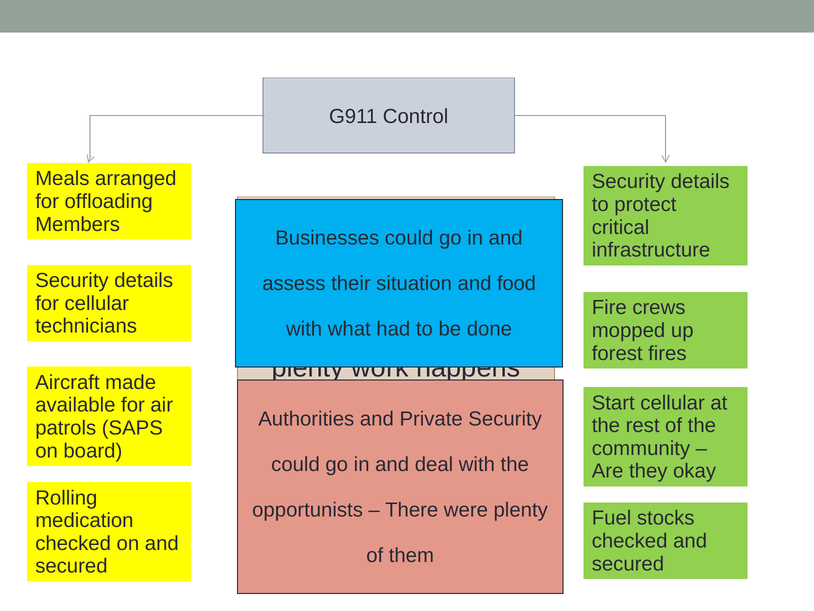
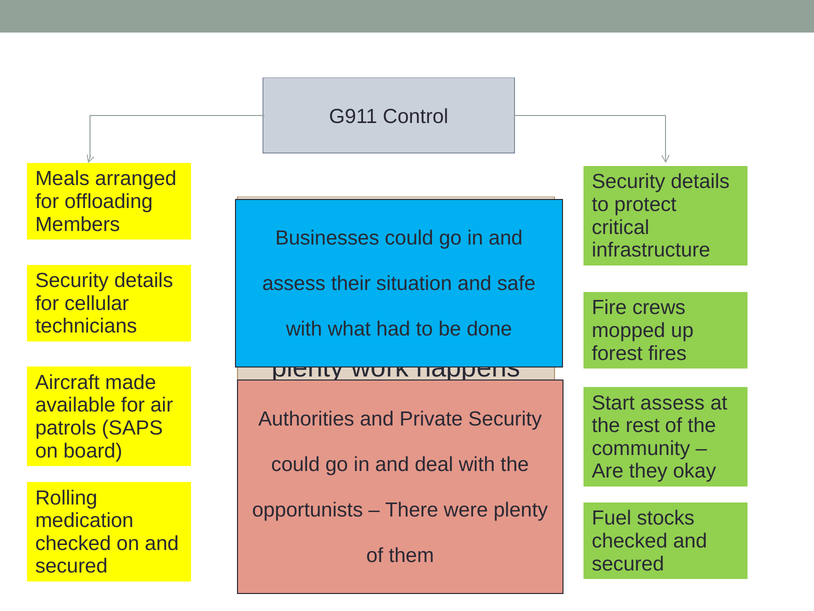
situation and food: food -> safe (516, 283)
Start cellular: cellular -> assess (672, 402)
